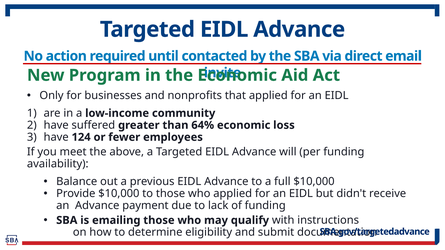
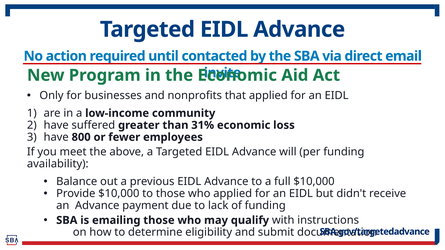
64%: 64% -> 31% (203, 125)
124: 124 -> 800 (81, 137)
